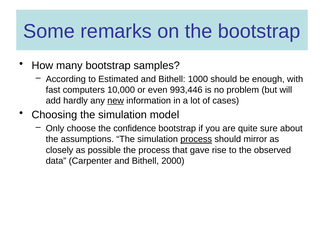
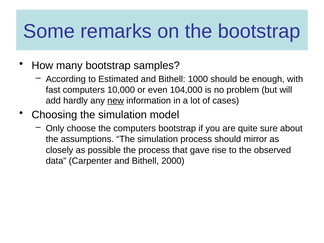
993,446: 993,446 -> 104,000 (186, 90)
the confidence: confidence -> computers (135, 128)
process underline: present -> none (196, 139)
